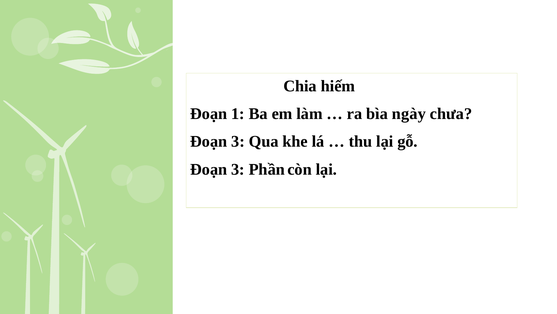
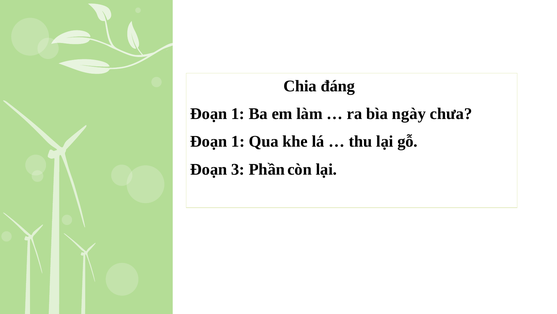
hiếm: hiếm -> đáng (338, 86)
3: 3 -> 1 (238, 141)
